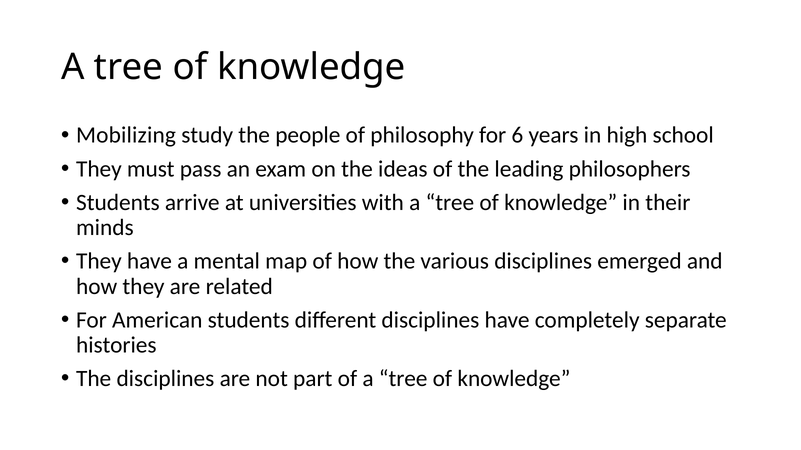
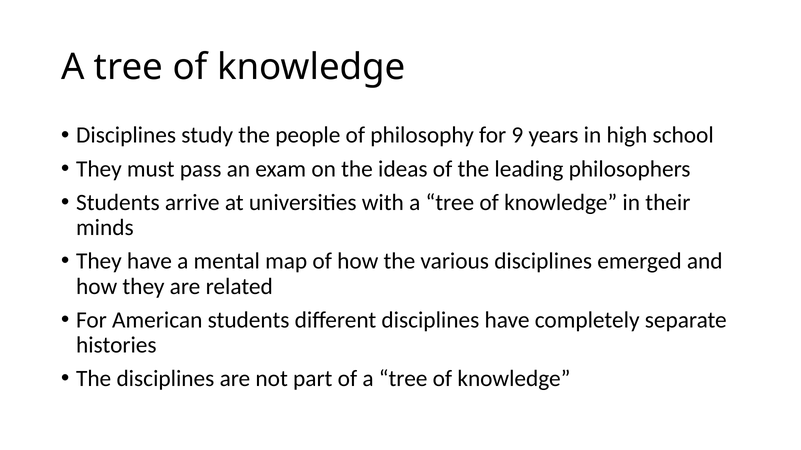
Mobilizing: Mobilizing -> Disciplines (126, 135)
6: 6 -> 9 (517, 135)
